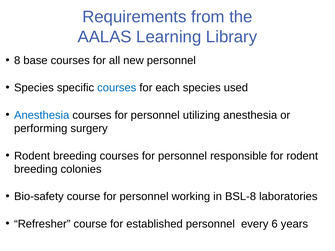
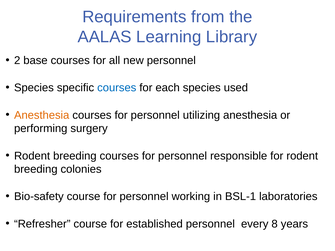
8: 8 -> 2 (17, 61)
Anesthesia colour: blue -> orange (42, 115)
BSL-8: BSL-8 -> BSL-1 (241, 197)
6: 6 -> 8 (275, 224)
